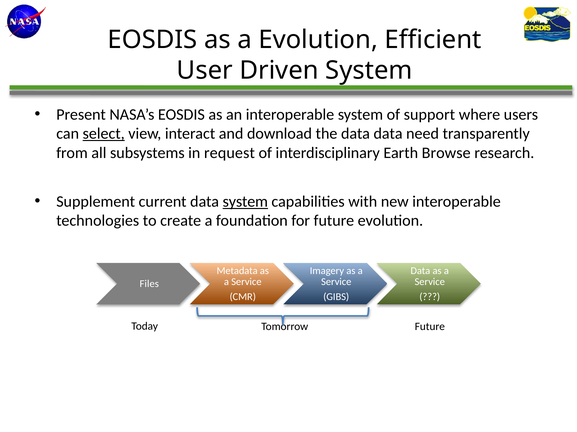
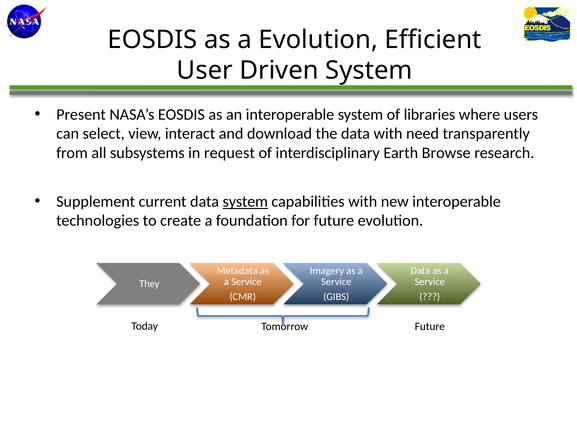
support: support -> libraries (430, 115)
select underline: present -> none (104, 134)
data data: data -> with (388, 134)
Files: Files -> They (149, 284)
